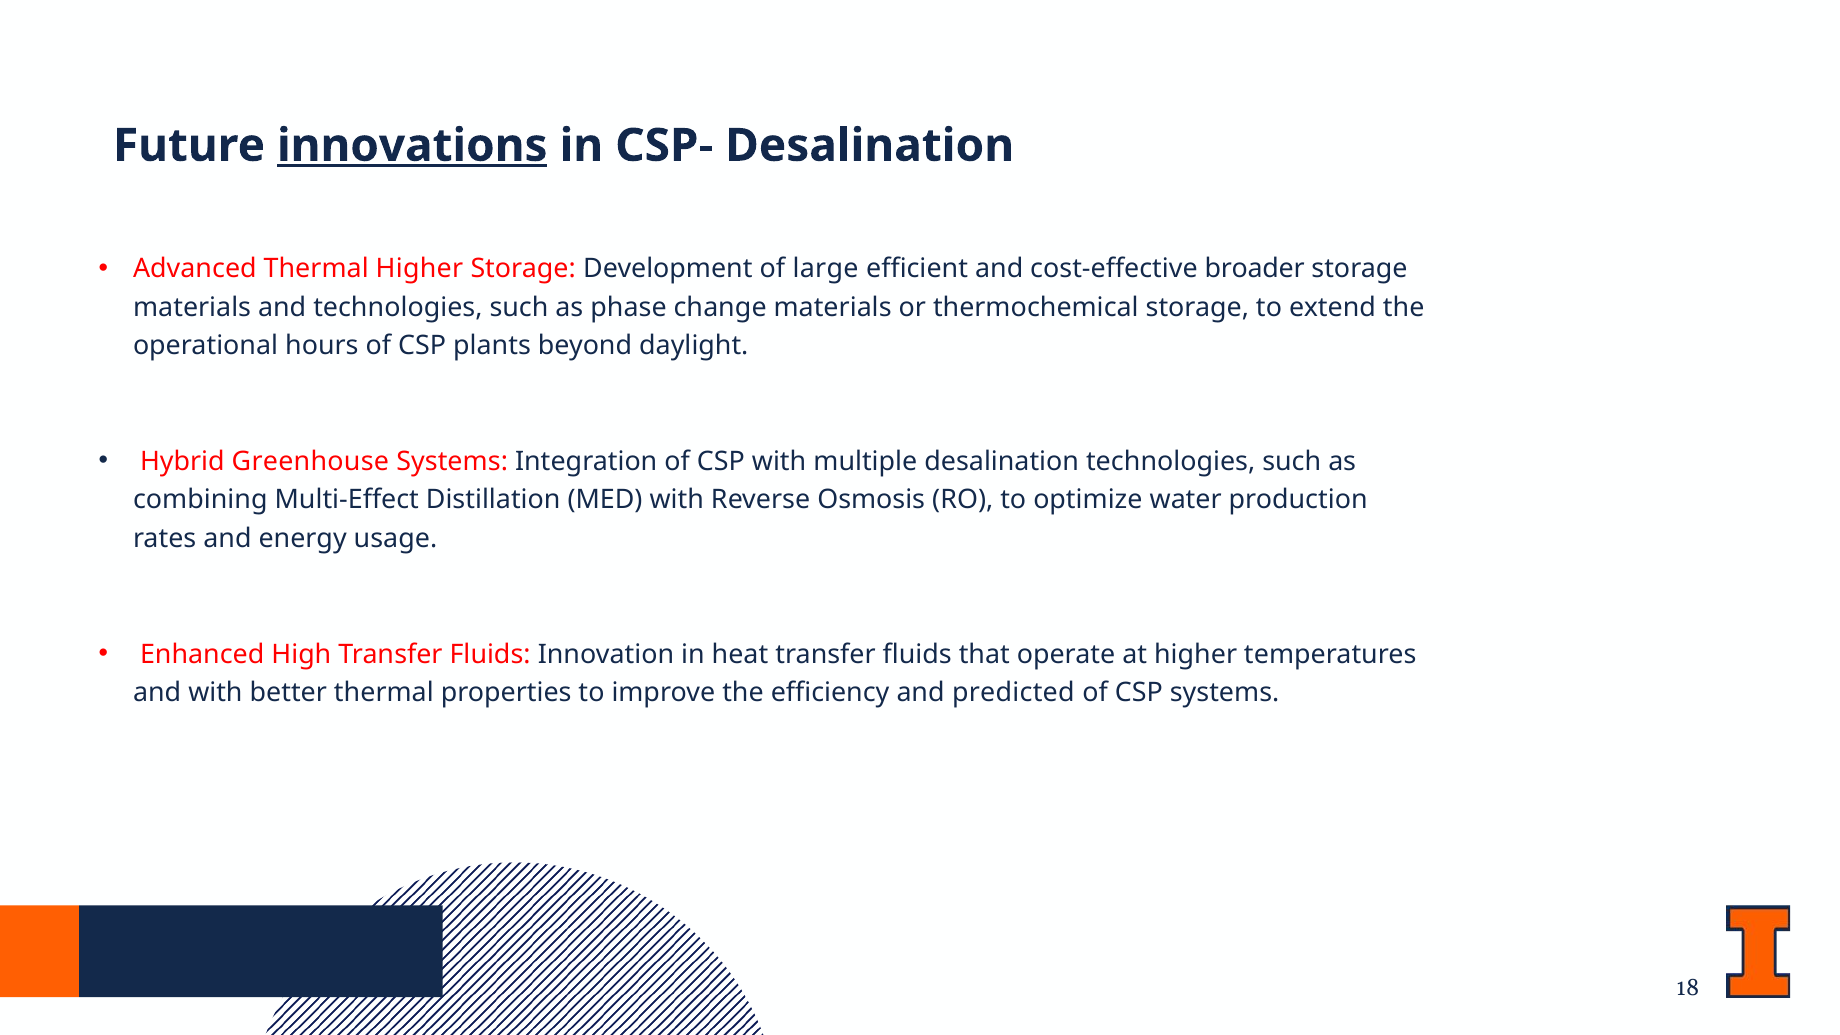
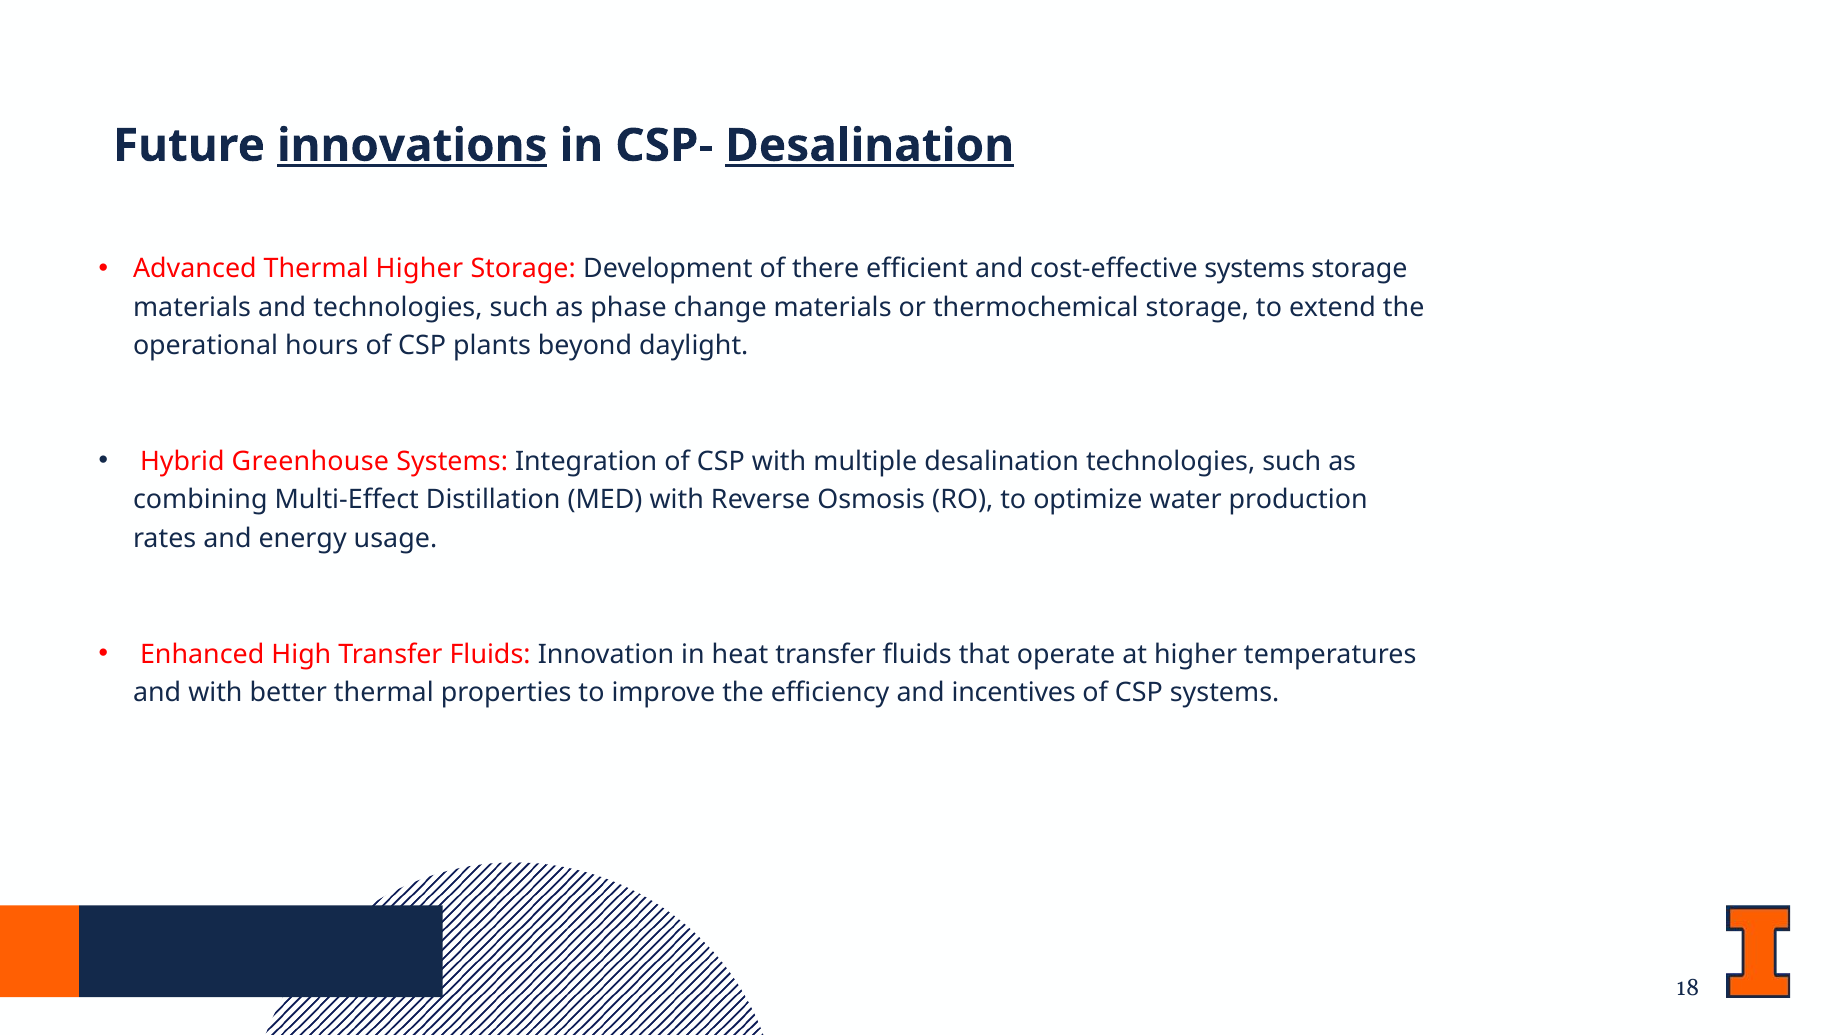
Desalination underline: none -> present (870, 146)
large: large -> there (826, 269)
cost-effective broader: broader -> systems (1255, 269)
predicted: predicted -> incentives (1014, 693)
